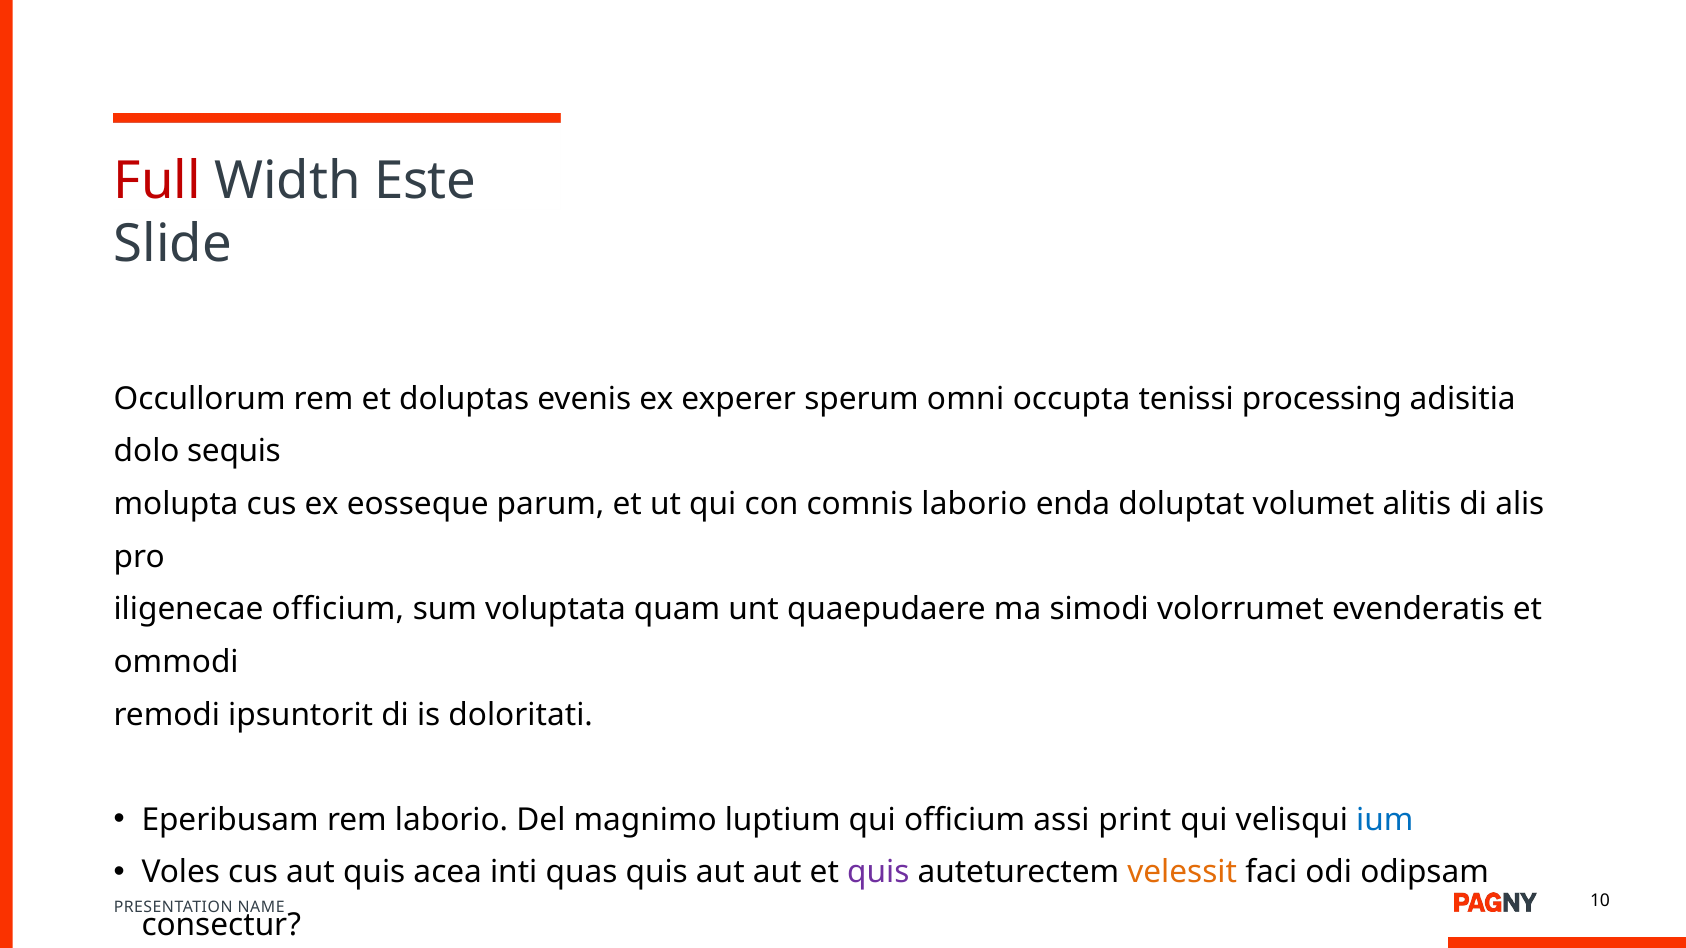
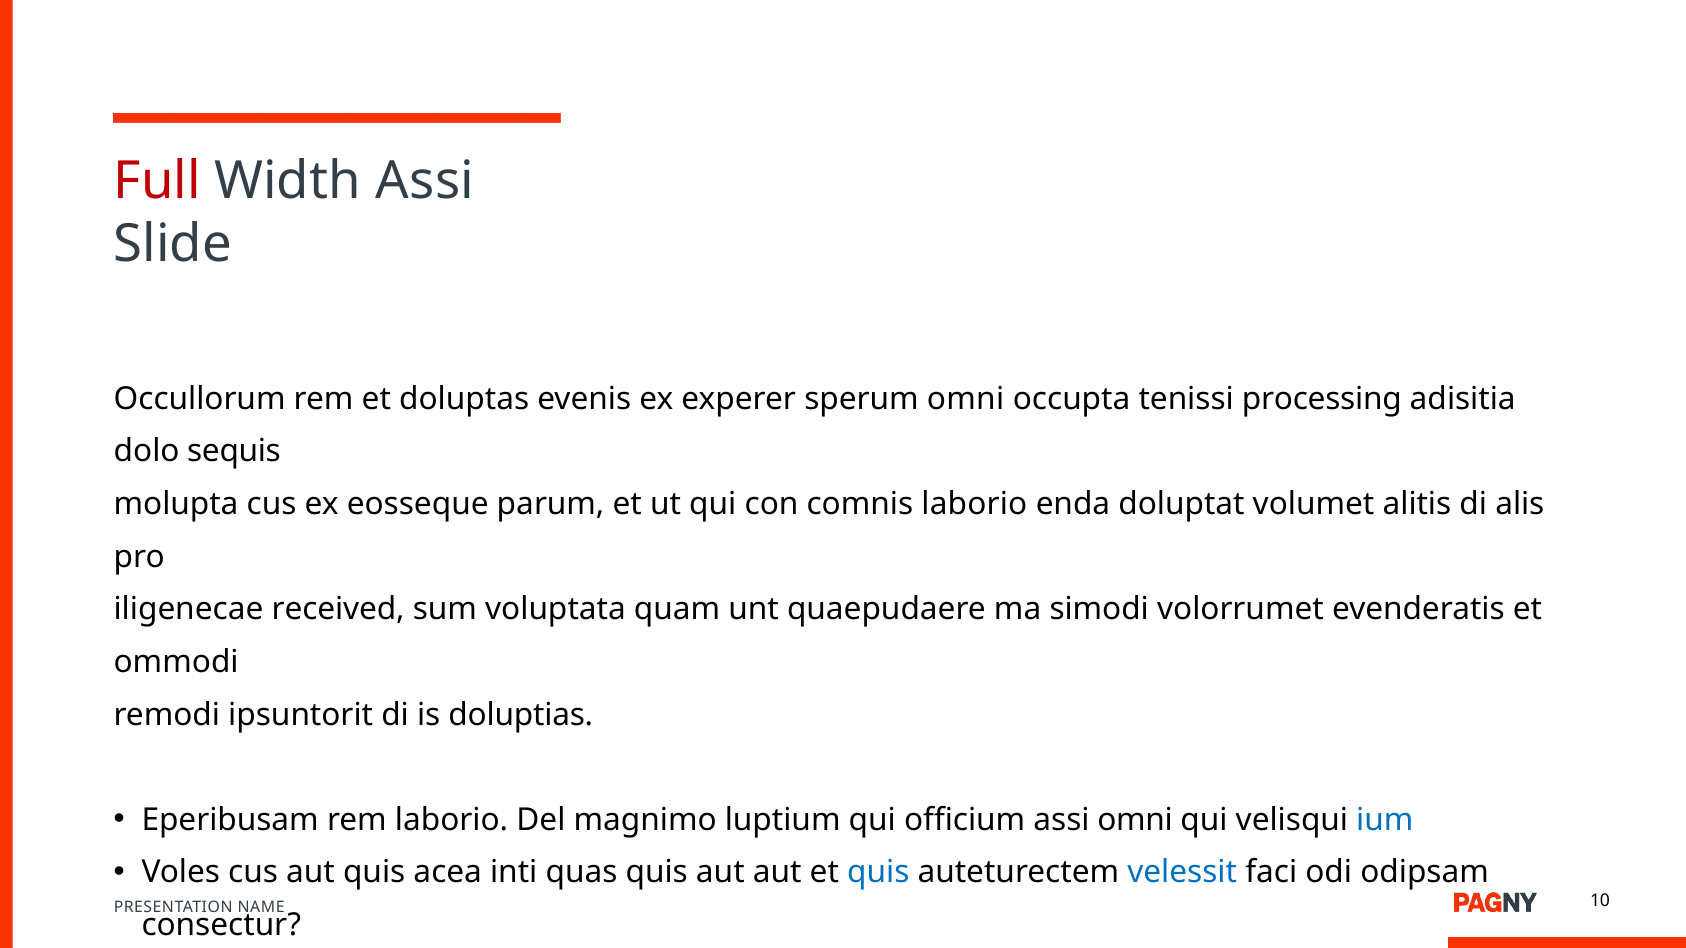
Width Este: Este -> Assi (425, 181)
iligenecae officium: officium -> received (338, 610)
is doloritati: doloritati -> doluptias (521, 715)
assi print: print -> omni (1135, 820)
quis colour: purple -> blue (878, 873)
velessit colour: orange -> blue (1182, 873)
